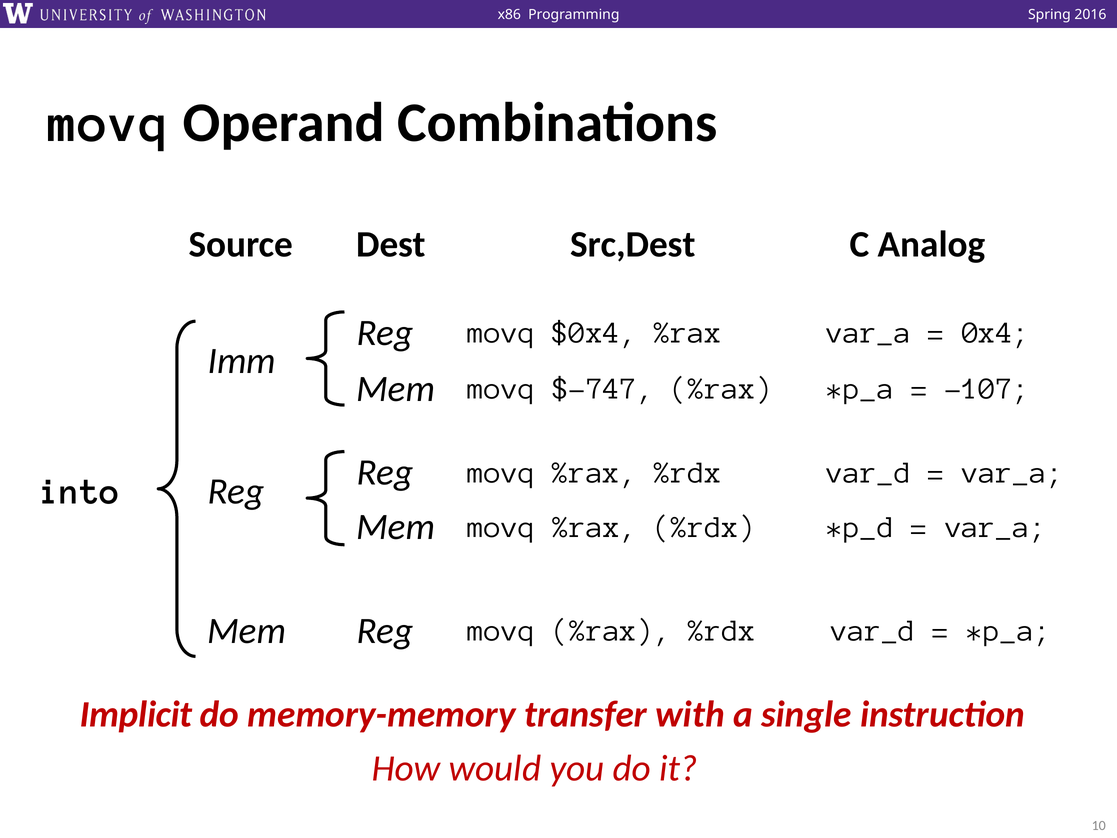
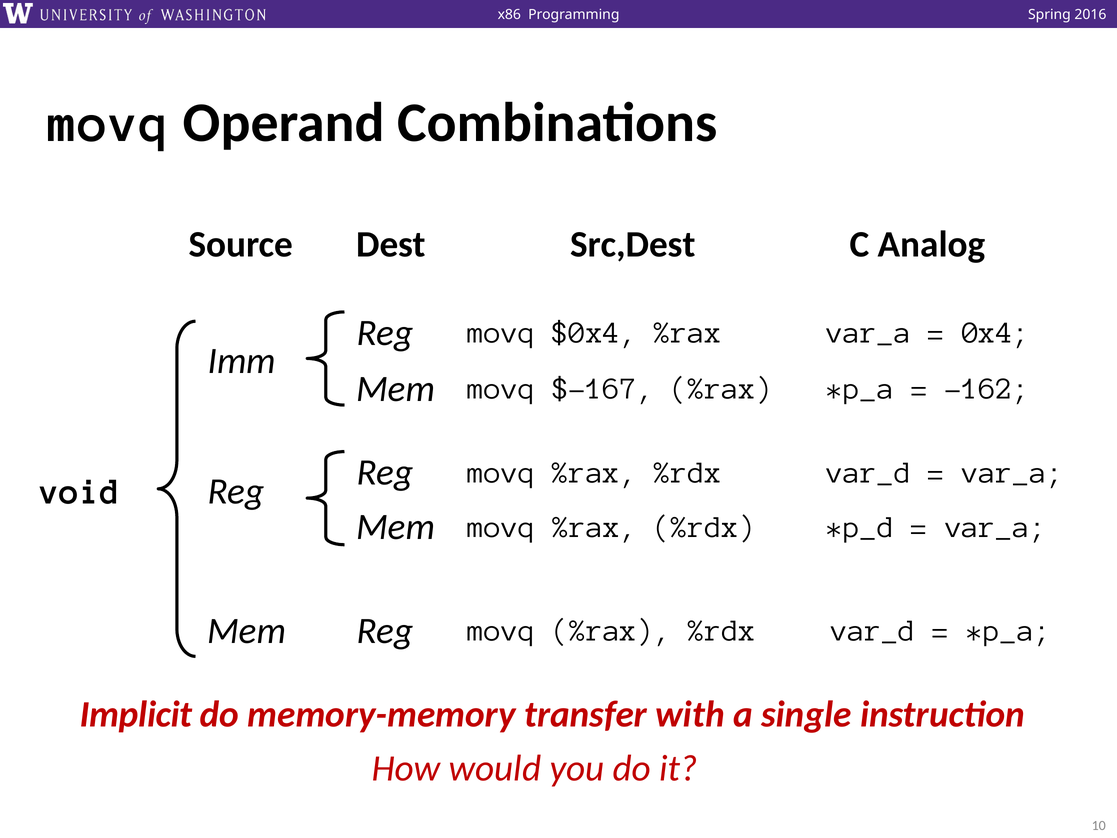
$-747: $-747 -> $-167 (603, 388)
-107: -107 -> -162 (988, 388)
into: into -> void (80, 491)
